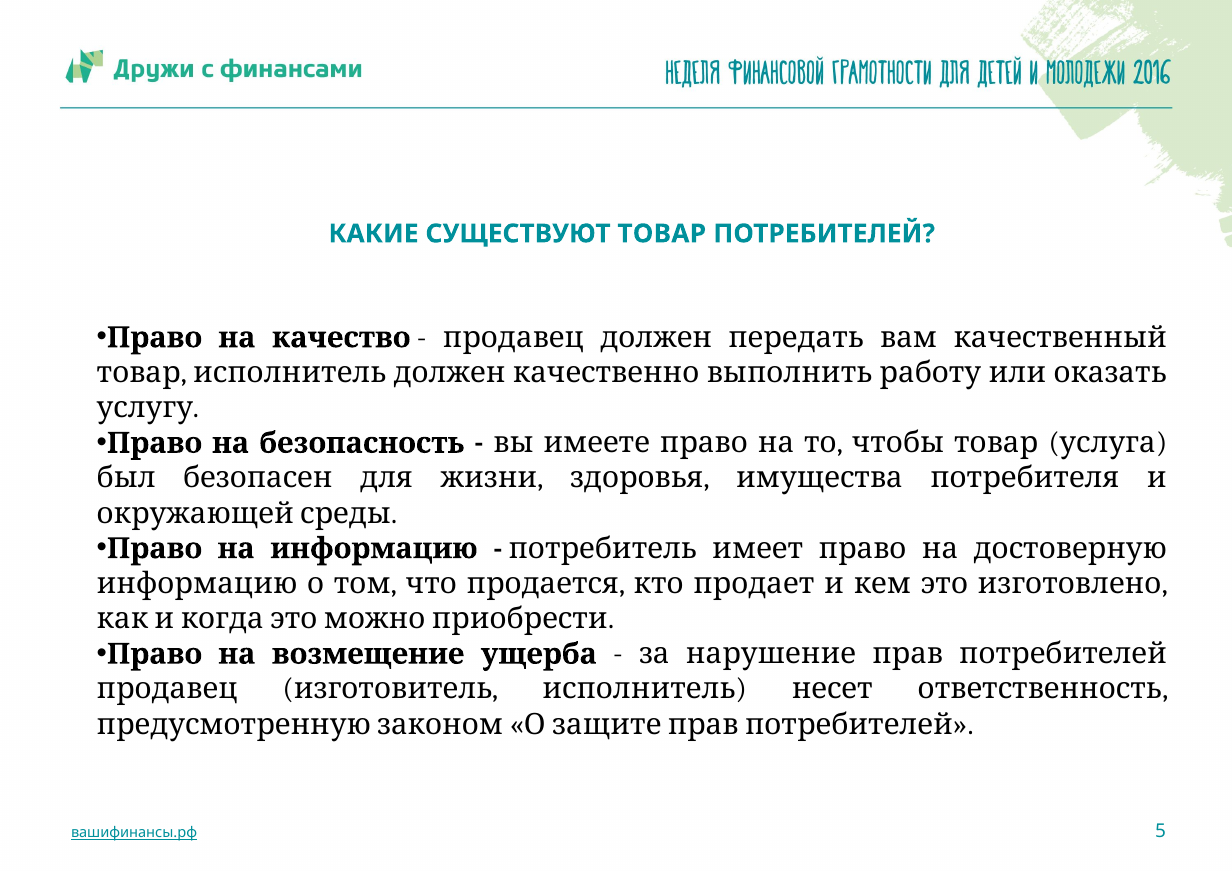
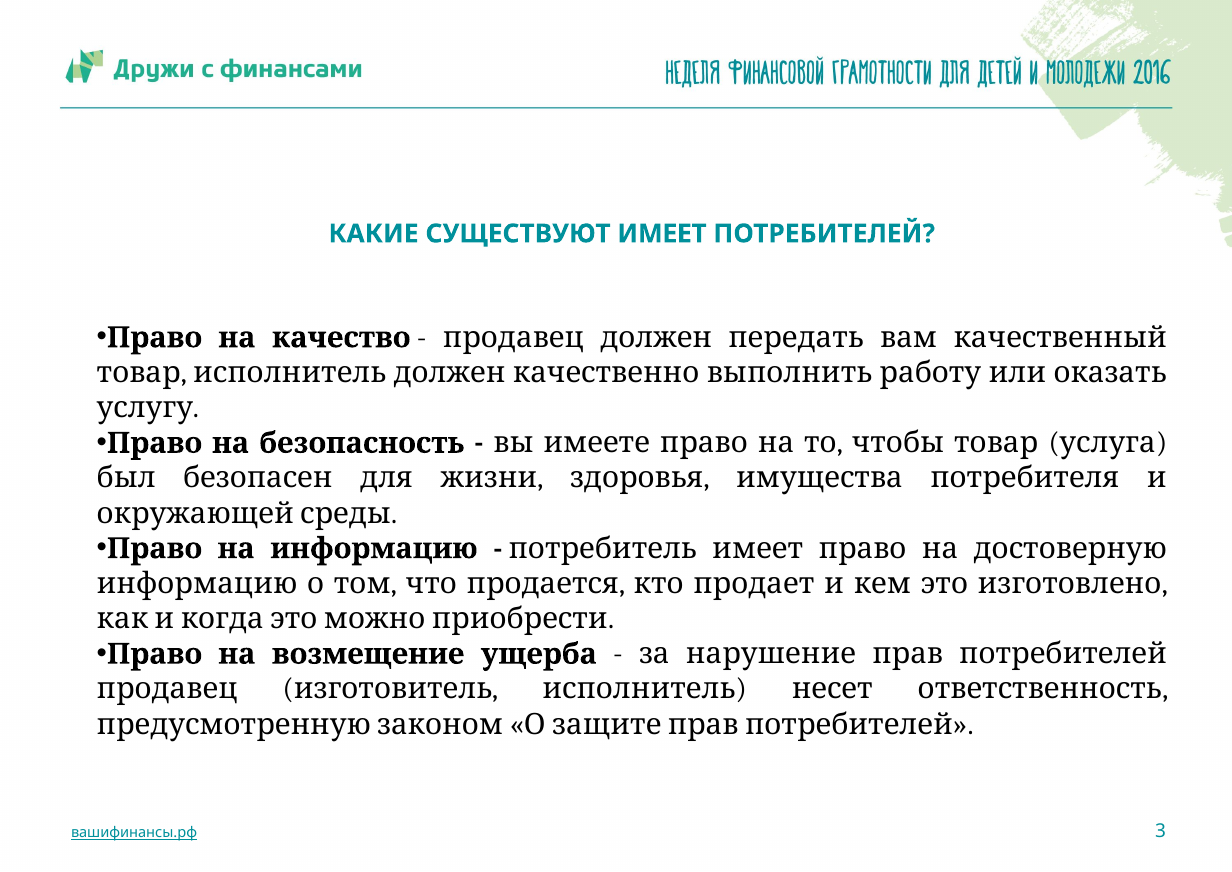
СУЩЕСТВУЮТ ТОВАР: ТОВАР -> ИМЕЕТ (662, 234)
5: 5 -> 3 (1161, 830)
